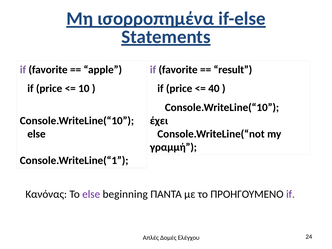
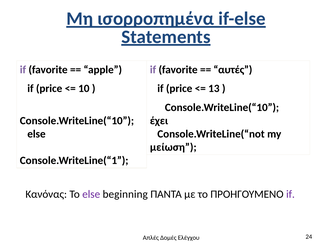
result: result -> αυτές (233, 70)
40: 40 -> 13 (214, 89)
γραμμή: γραμμή -> μείωση (173, 147)
